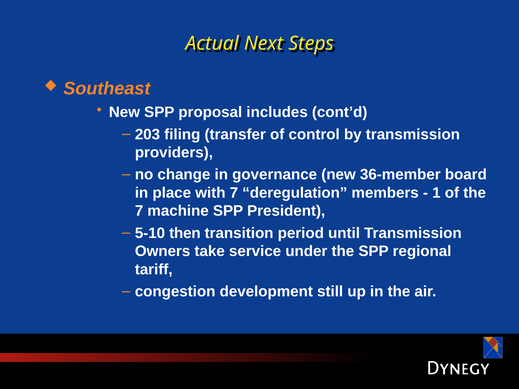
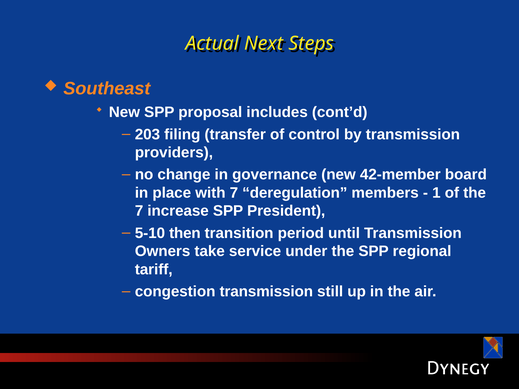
36-member: 36-member -> 42-member (400, 175)
machine: machine -> increase (178, 211)
congestion development: development -> transmission (266, 292)
